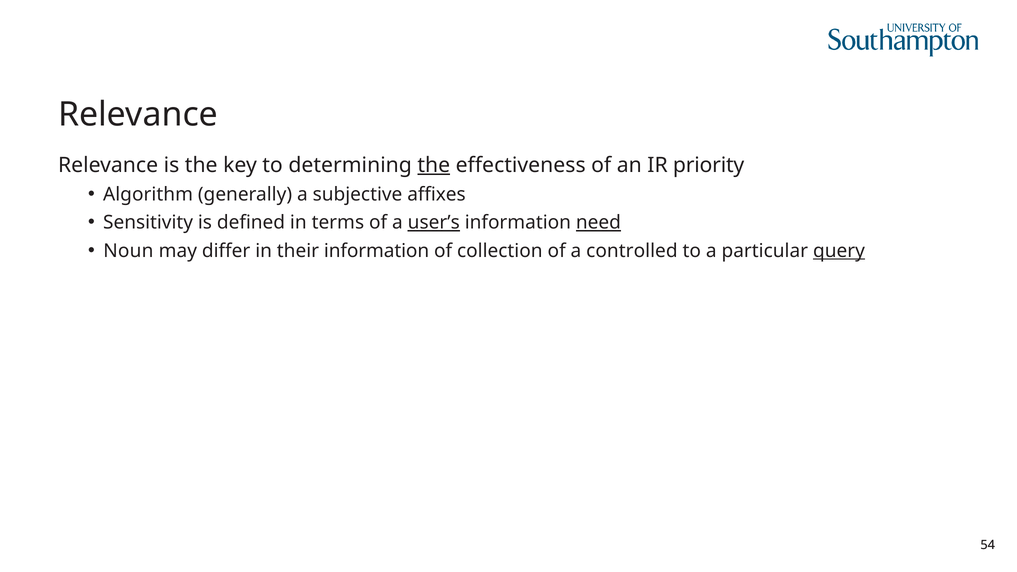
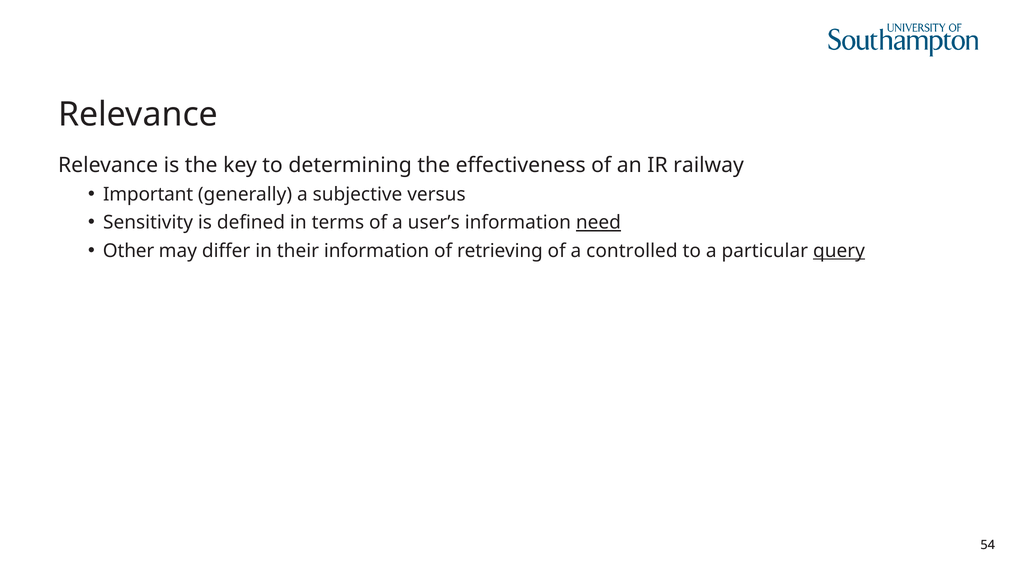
the underline: present -> none (434, 165)
priority: priority -> railway (709, 165)
Algorithm: Algorithm -> Important (148, 194)
affixes: affixes -> versus (436, 194)
user’s underline: present -> none (434, 223)
Noun: Noun -> Other (129, 251)
collection: collection -> retrieving (500, 251)
